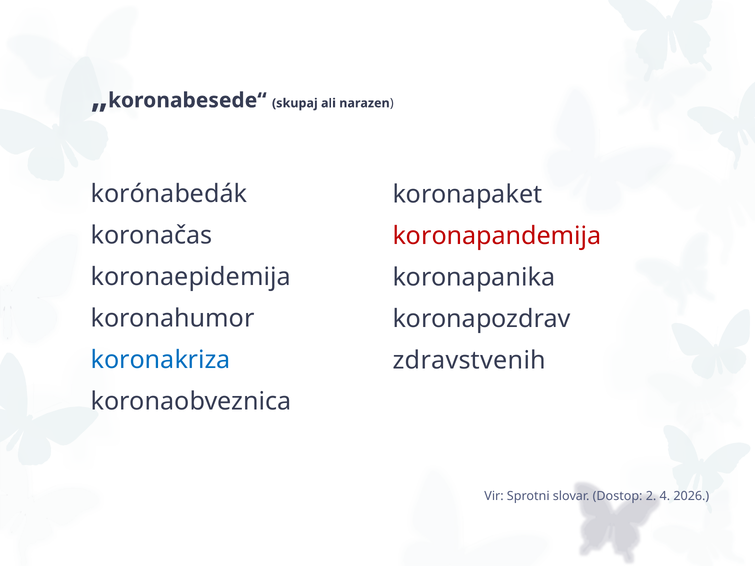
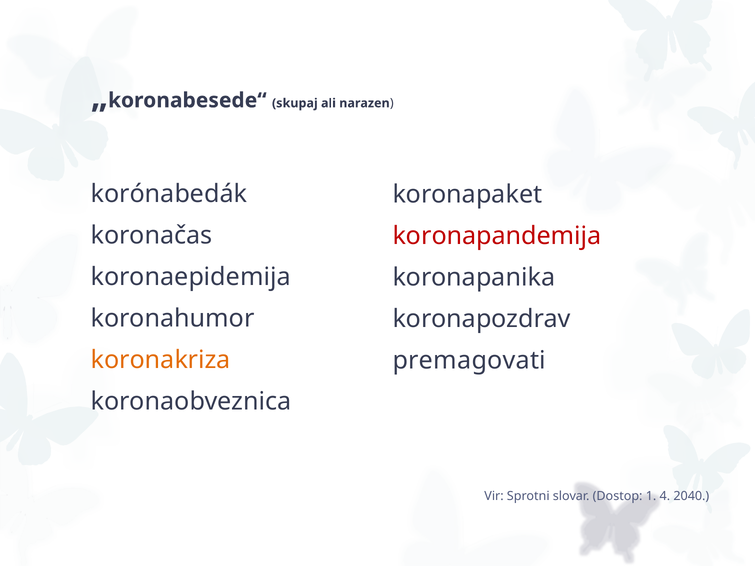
koronakriza colour: blue -> orange (161, 360)
zdravstvenih: zdravstvenih -> premagovati (469, 361)
2: 2 -> 1 (651, 496)
2026: 2026 -> 2040 (691, 496)
